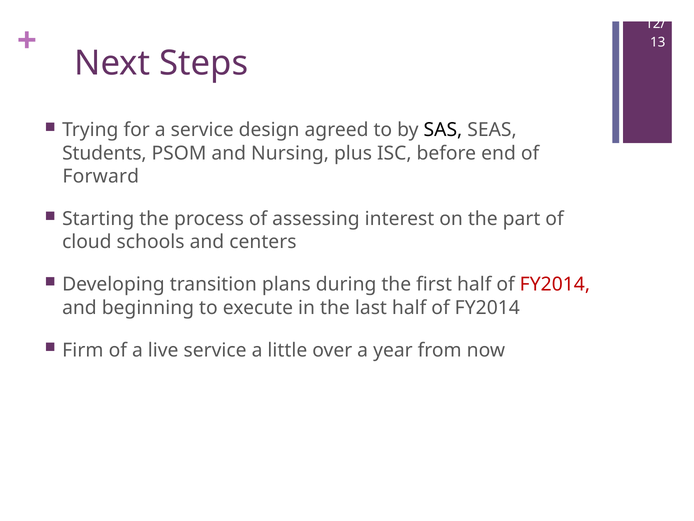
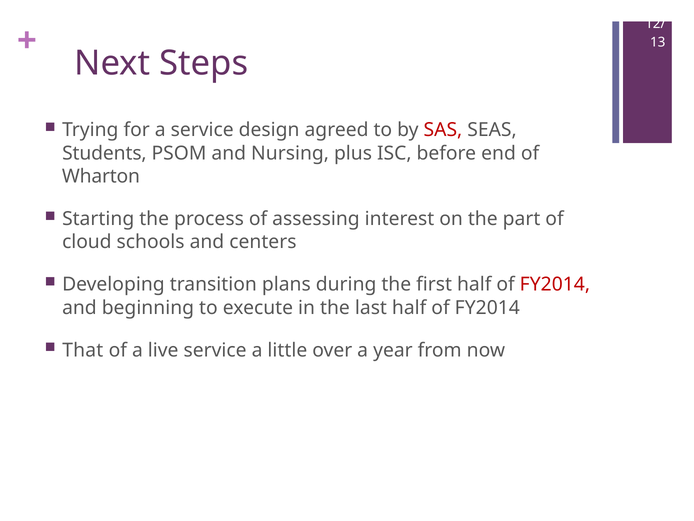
SAS colour: black -> red (443, 130)
Forward: Forward -> Wharton (101, 176)
Firm: Firm -> That (83, 350)
